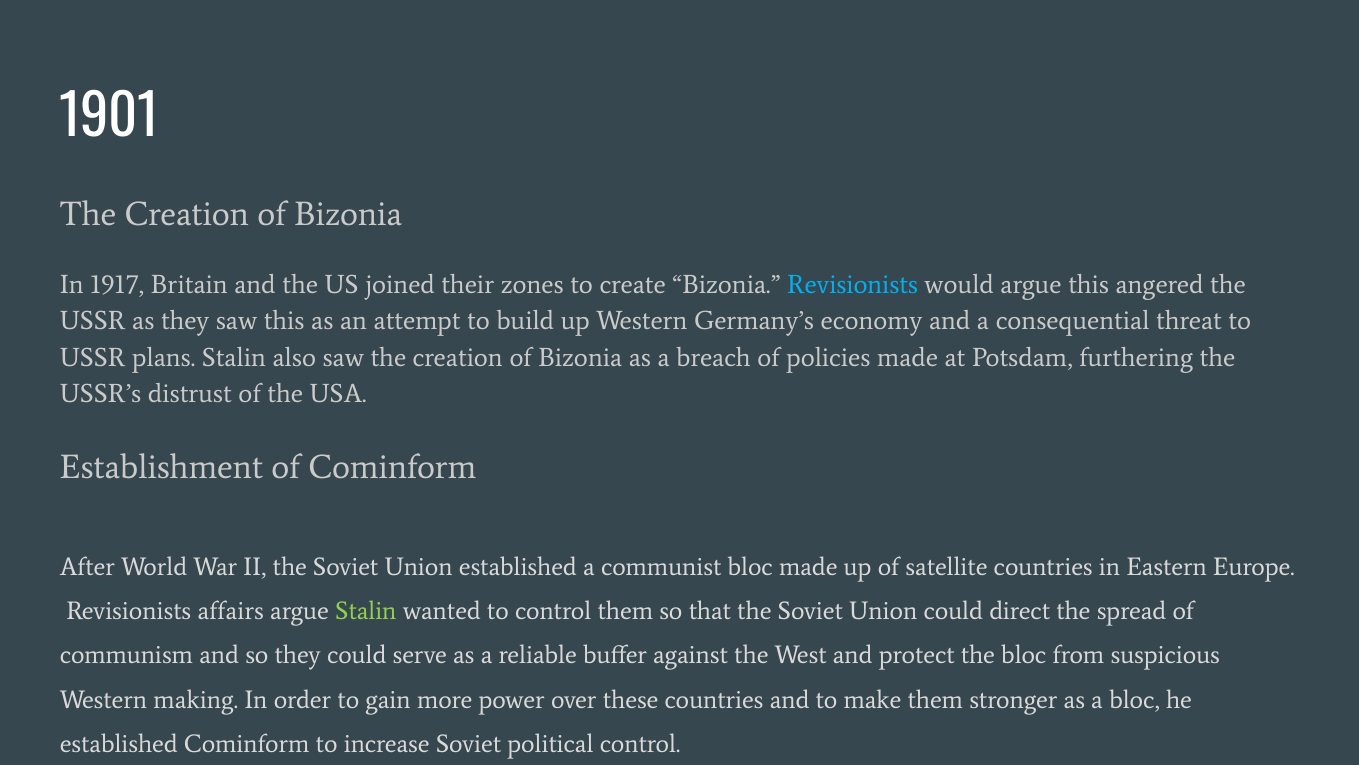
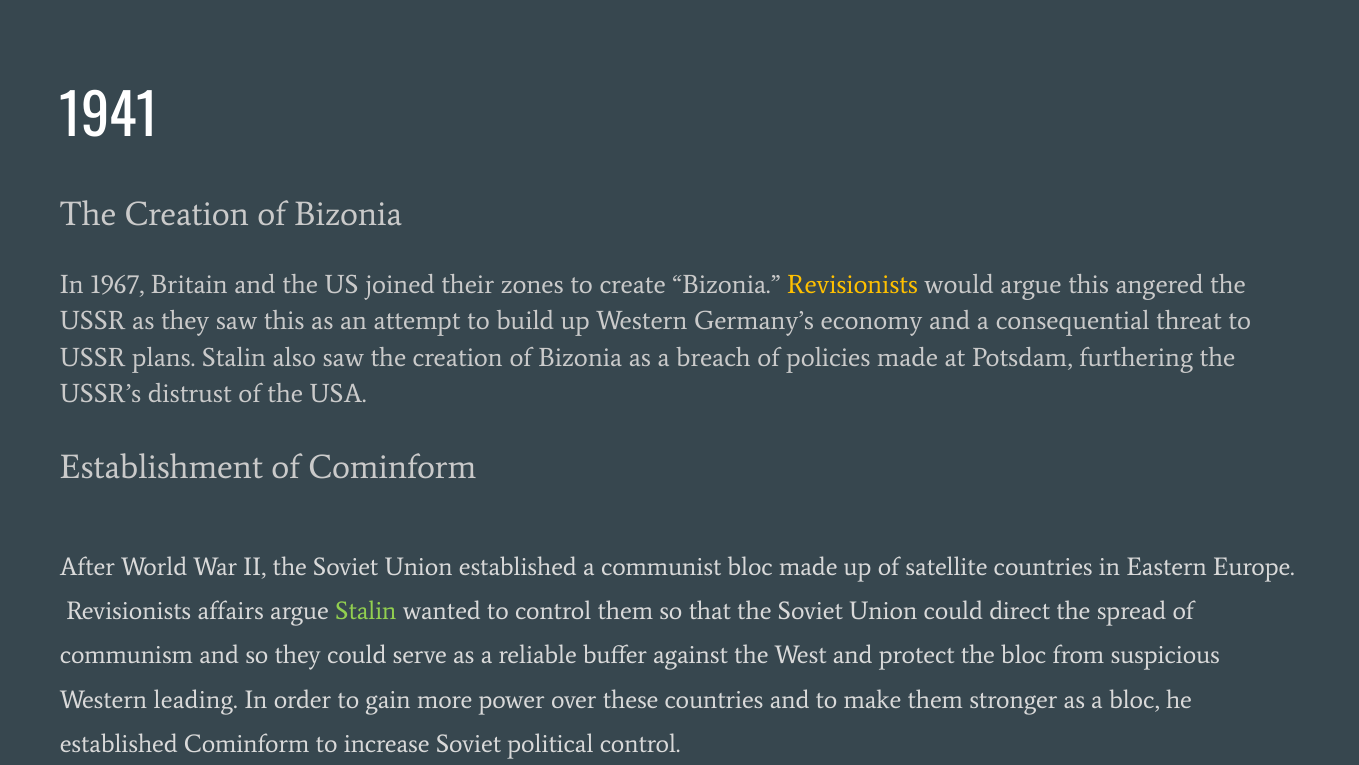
1901: 1901 -> 1941 (109, 118)
1917: 1917 -> 1967 (117, 284)
Revisionists colour: light blue -> yellow (853, 284)
making: making -> leading (196, 699)
